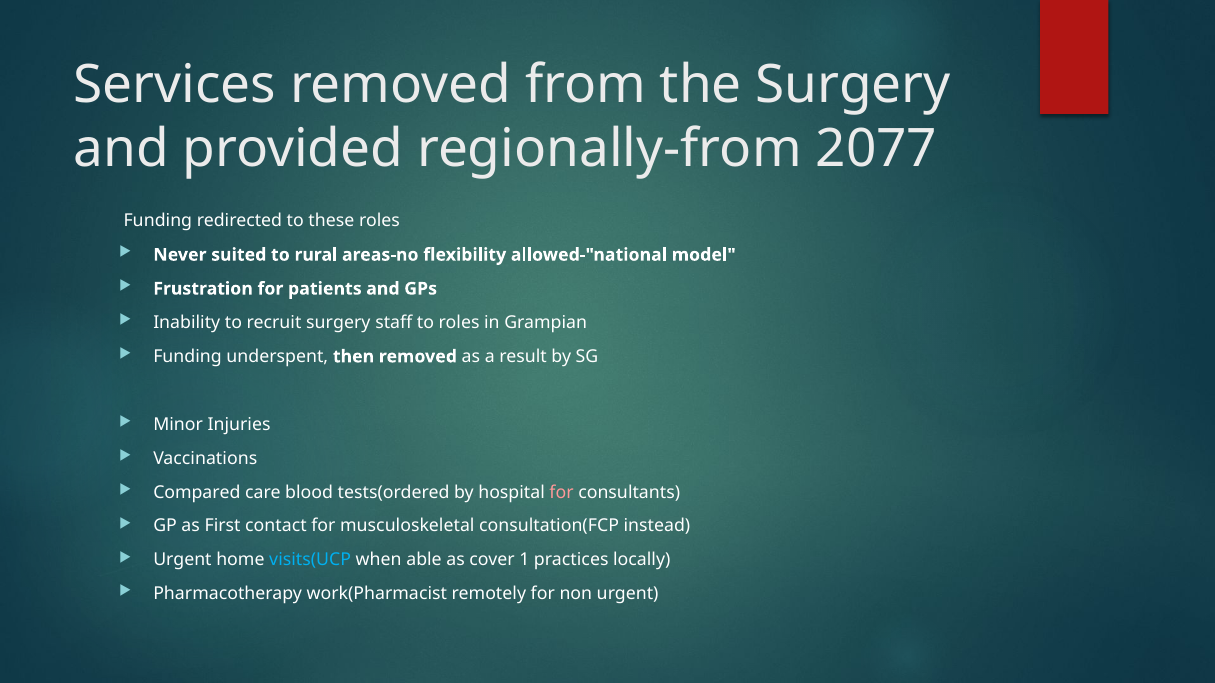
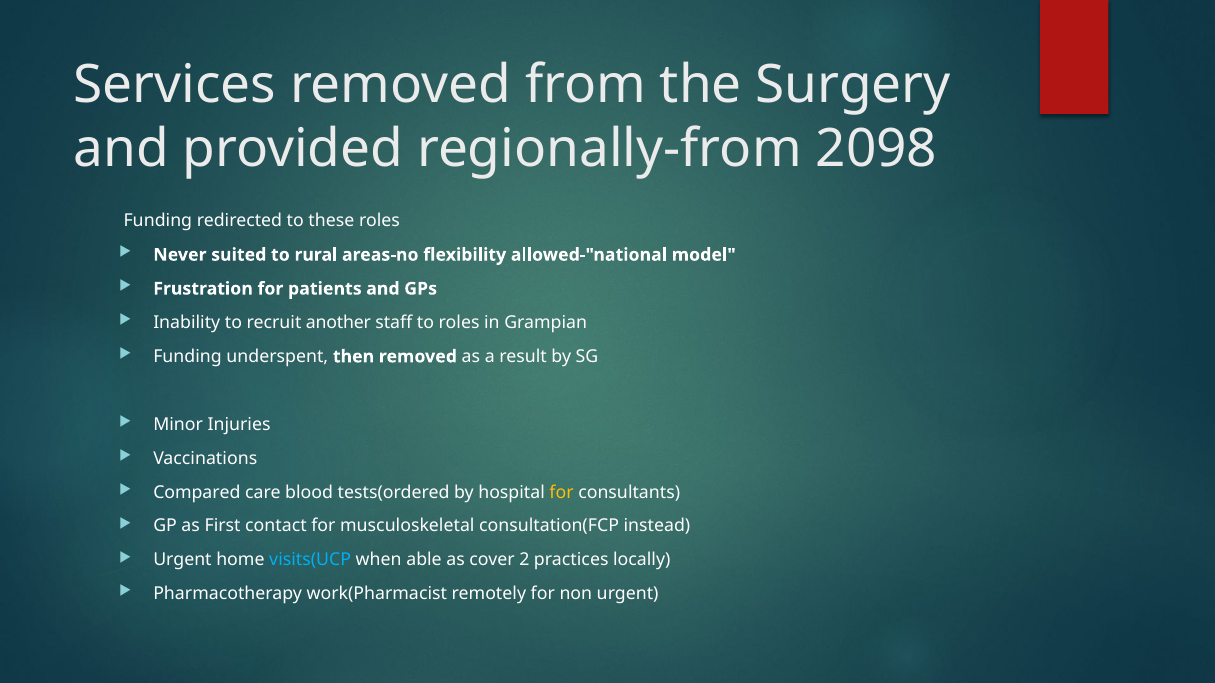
2077: 2077 -> 2098 (876, 149)
recruit surgery: surgery -> another (338, 323)
for colour: pink -> yellow (562, 493)
1: 1 -> 2 (524, 560)
